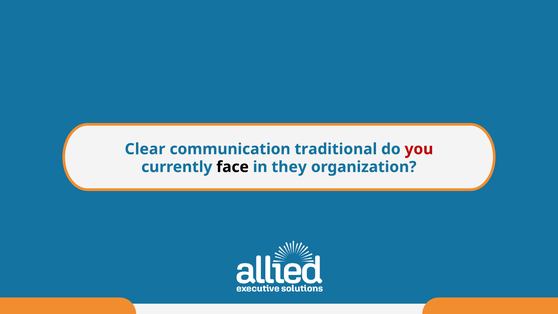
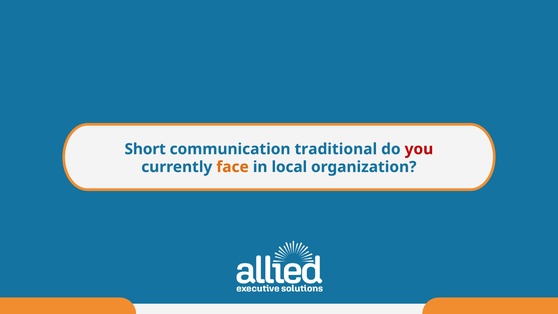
Clear: Clear -> Short (145, 149)
face colour: black -> orange (233, 167)
they: they -> local (289, 167)
